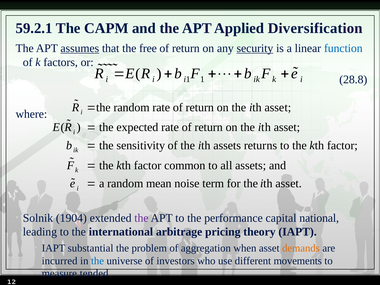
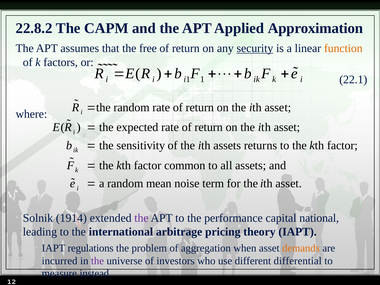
59.2.1: 59.2.1 -> 22.8.2 (34, 28)
Diversification: Diversification -> Approximation (315, 28)
assumes underline: present -> none (80, 48)
function colour: blue -> orange (343, 48)
28.8: 28.8 -> 22.1 (353, 80)
1904: 1904 -> 1914 (71, 218)
substantial: substantial -> regulations (91, 248)
the colour: blue -> purple (97, 261)
movements: movements -> differential (298, 261)
tended: tended -> instead (96, 273)
